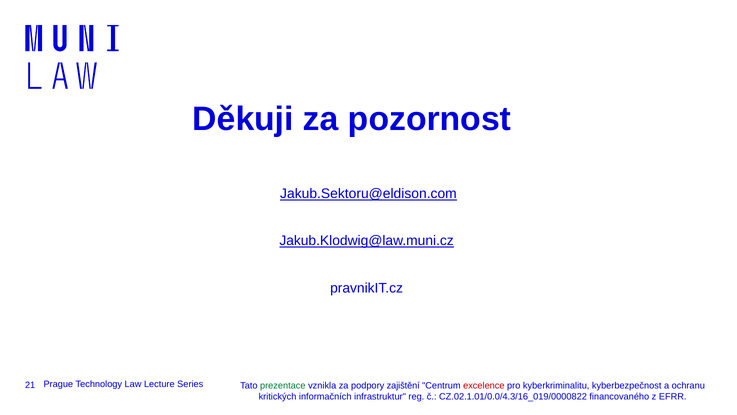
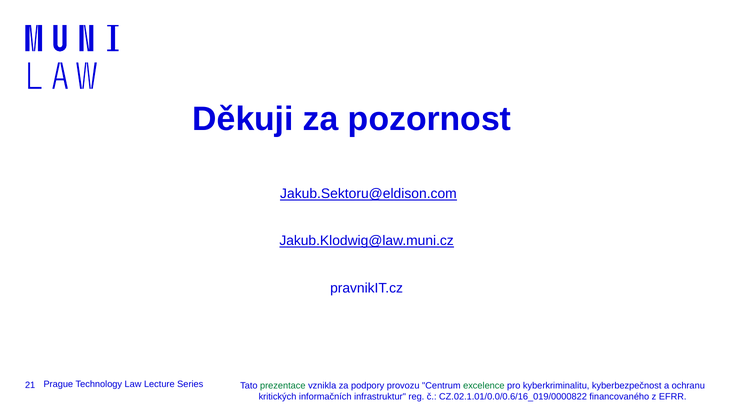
zajištění: zajištění -> provozu (403, 385)
excelence colour: red -> green (484, 385)
CZ.02.1.01/0.0/4.3/16_019/0000822: CZ.02.1.01/0.0/4.3/16_019/0000822 -> CZ.02.1.01/0.0/0.6/16_019/0000822 (513, 396)
